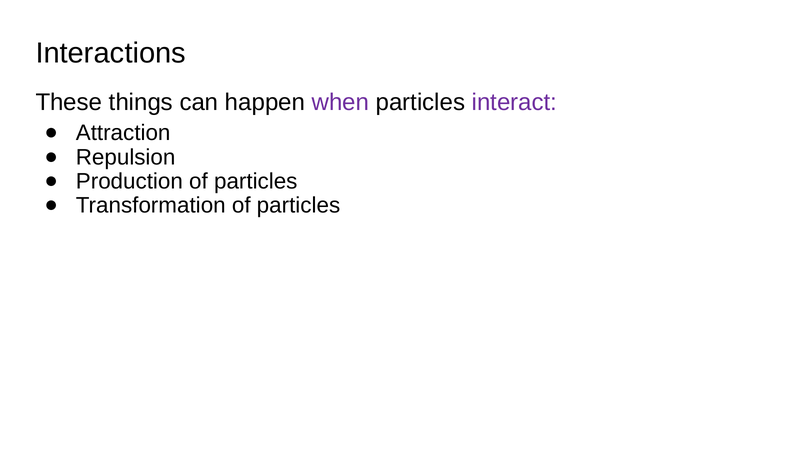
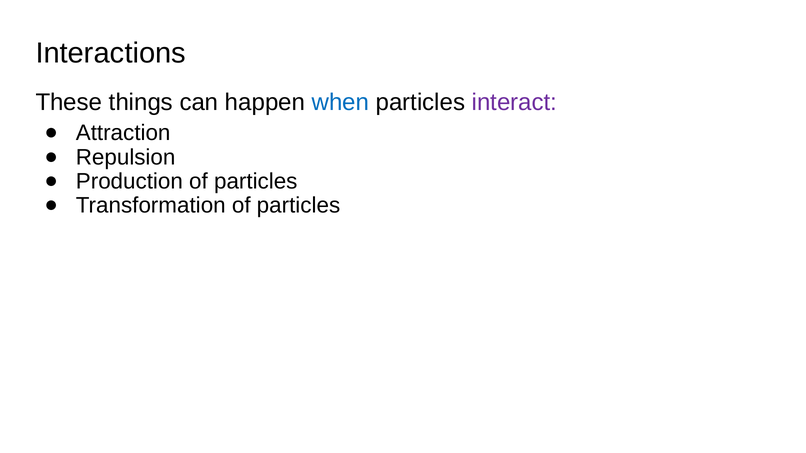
when colour: purple -> blue (340, 102)
